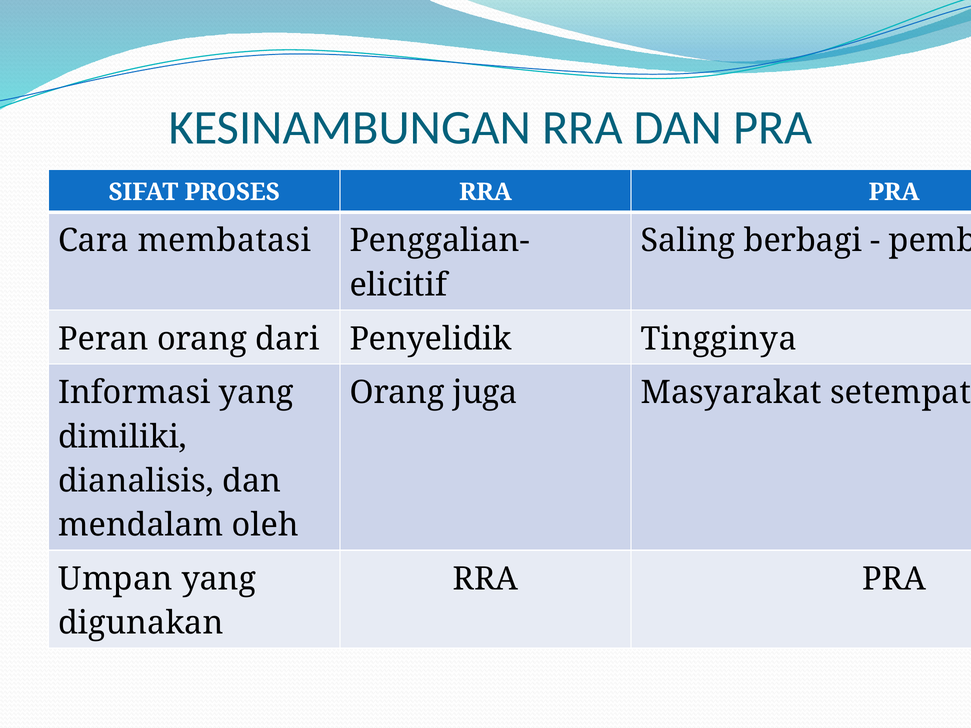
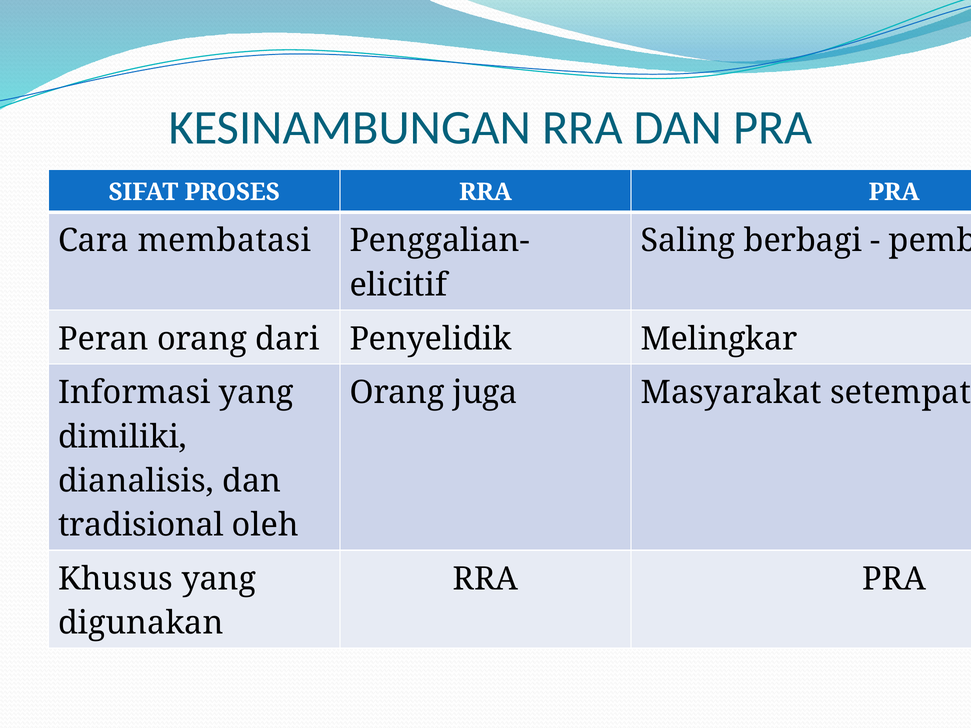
Tingginya: Tingginya -> Melingkar (719, 339)
mendalam: mendalam -> tradisional (141, 525)
Umpan: Umpan -> Khusus (116, 579)
